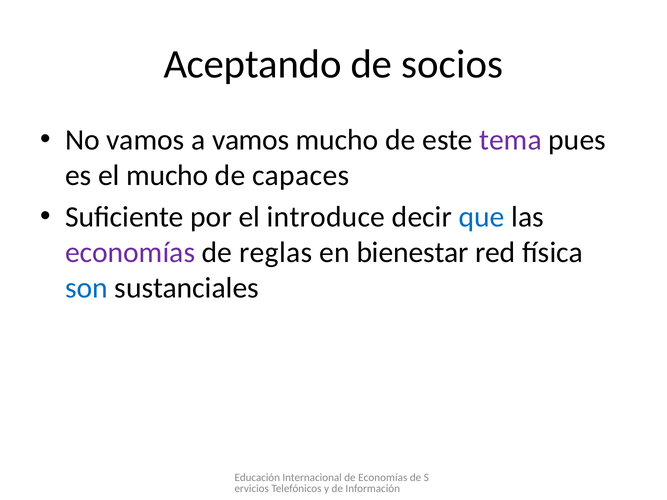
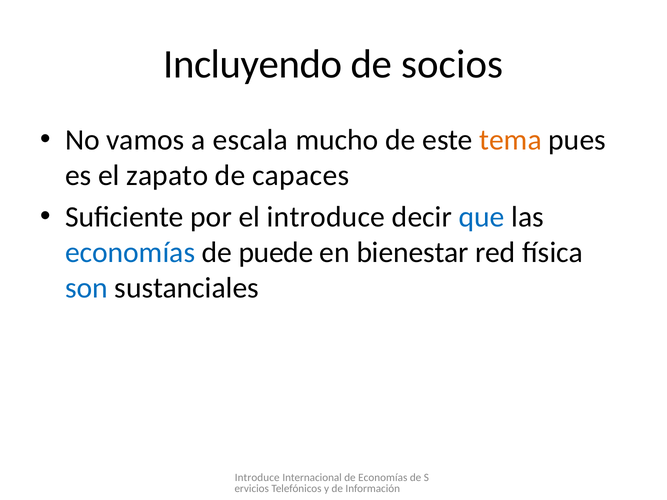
Aceptando: Aceptando -> Incluyendo (253, 65)
a vamos: vamos -> escala (250, 140)
tema colour: purple -> orange (511, 140)
el mucho: mucho -> zapato (167, 176)
economías colour: purple -> blue (130, 253)
reglas: reglas -> puede (276, 253)
Educación: Educación -> Introduce (257, 478)
